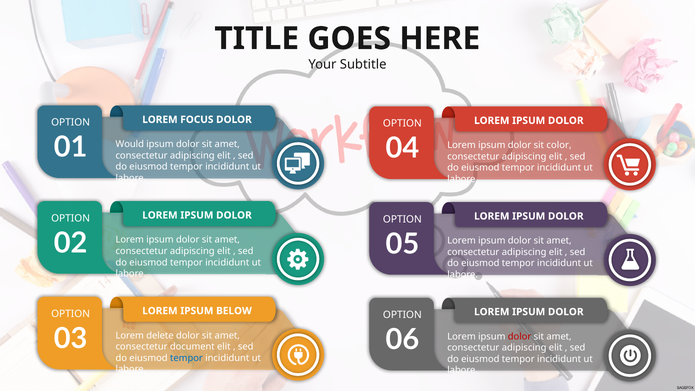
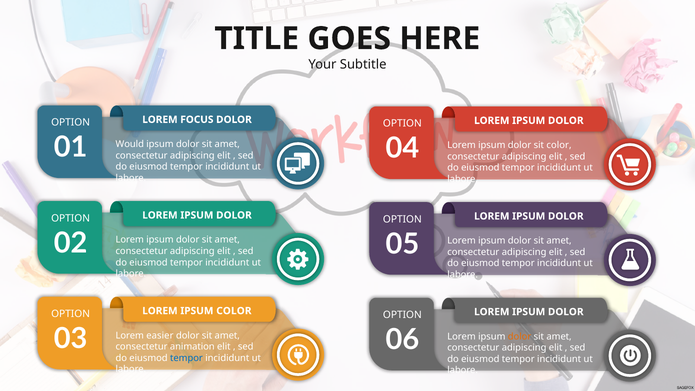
IPSUM BELOW: BELOW -> COLOR (234, 311)
delete: delete -> easier (160, 335)
dolor colour: red -> orange (520, 336)
document: document -> animation (192, 347)
